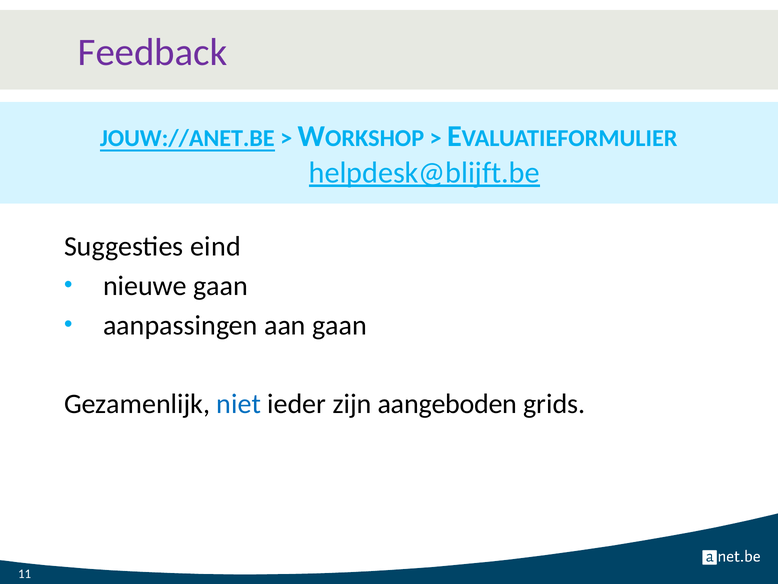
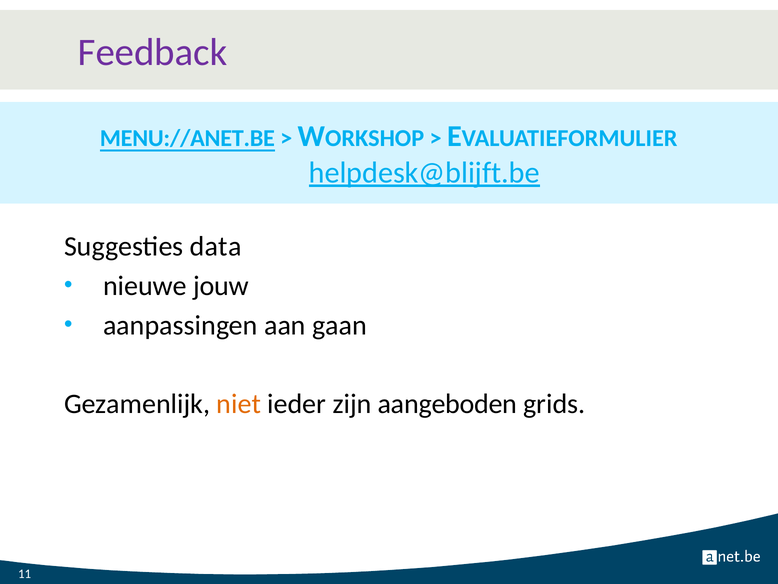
JOUW://ANET.BE: JOUW://ANET.BE -> MENU://ANET.BE (187, 138)
eind: eind -> data (216, 246)
nieuwe gaan: gaan -> jouw (221, 286)
niet colour: blue -> orange (239, 404)
